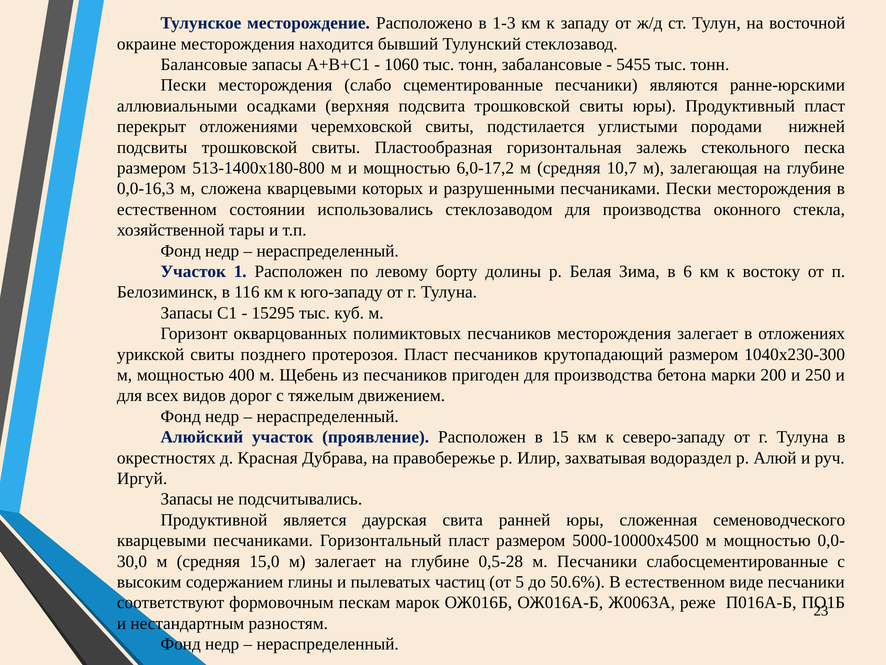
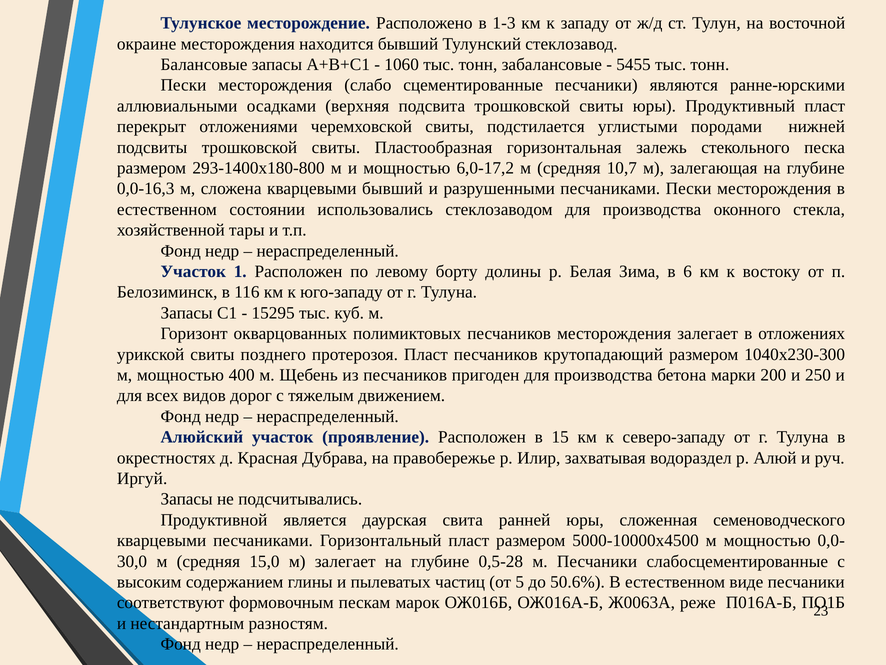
513-1400х180-800: 513-1400х180-800 -> 293-1400х180-800 (259, 168)
кварцевыми которых: которых -> бывший (393, 189)
